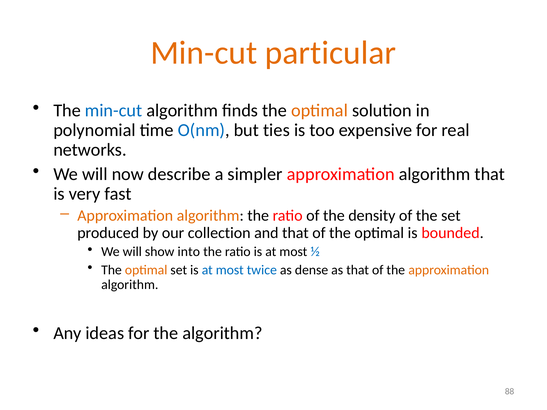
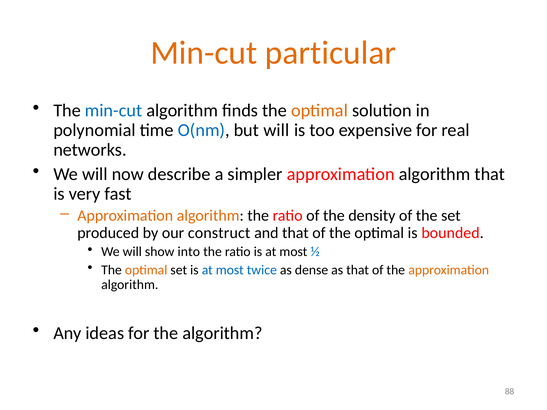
but ties: ties -> will (276, 130)
collection: collection -> construct (219, 233)
